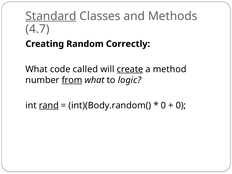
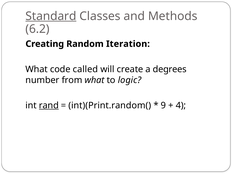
4.7: 4.7 -> 6.2 (37, 29)
Correctly: Correctly -> Iteration (128, 44)
create underline: present -> none (130, 69)
method: method -> degrees (170, 69)
from underline: present -> none (72, 80)
int)(Body.random(: int)(Body.random( -> int)(Print.random( (110, 105)
0: 0 -> 9 (163, 105)
0: 0 -> 4 (181, 105)
